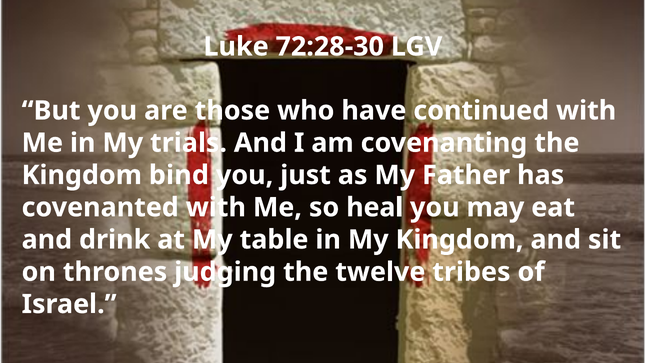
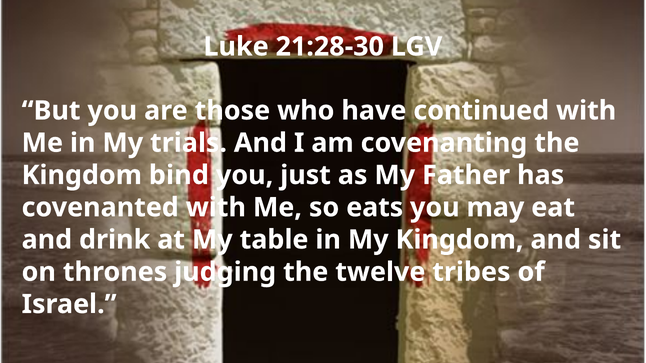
72:28-30: 72:28-30 -> 21:28-30 (330, 47)
heal: heal -> eats (375, 208)
